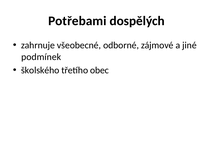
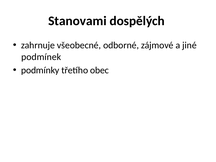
Potřebami: Potřebami -> Stanovami (77, 21)
školského: školského -> podmínky (40, 70)
